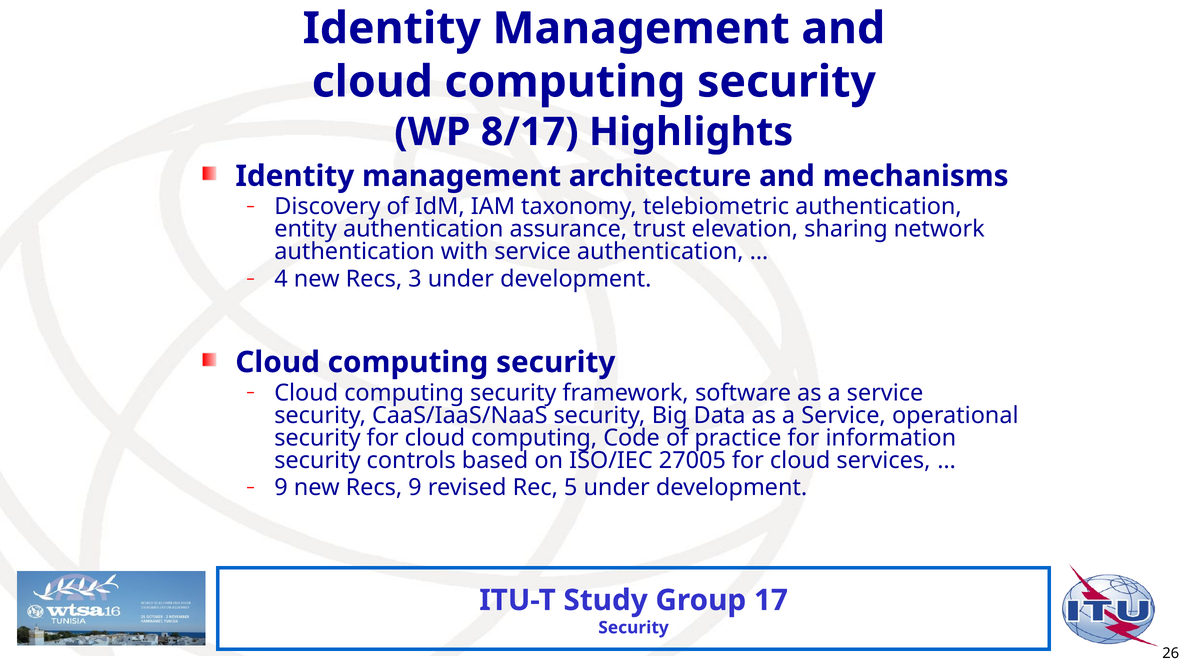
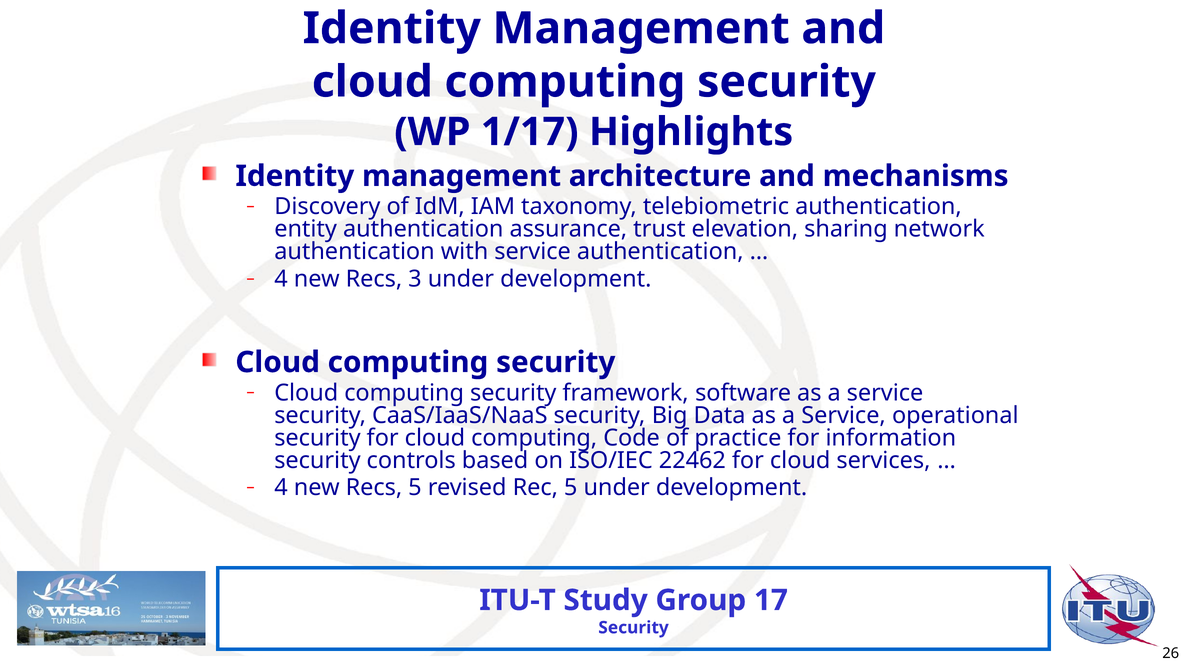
8/17: 8/17 -> 1/17 (530, 132)
27005: 27005 -> 22462 (692, 461)
9: 9 -> 4 (281, 488)
Recs 9: 9 -> 5 (415, 488)
